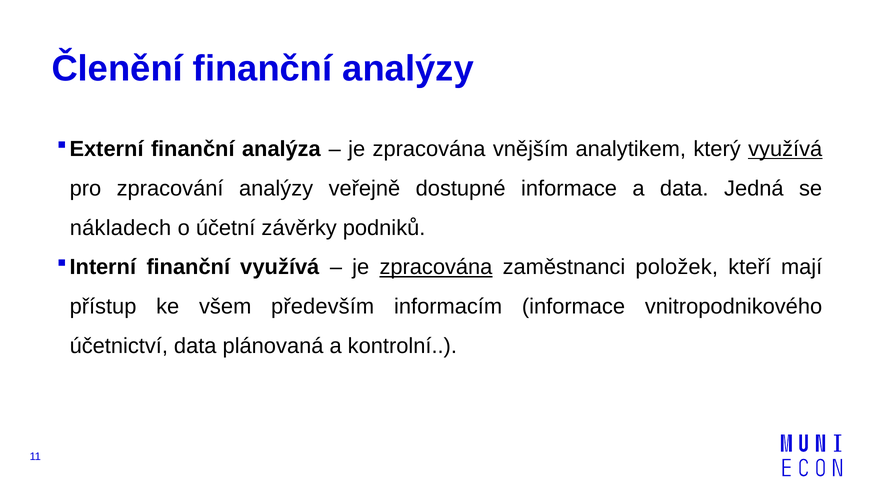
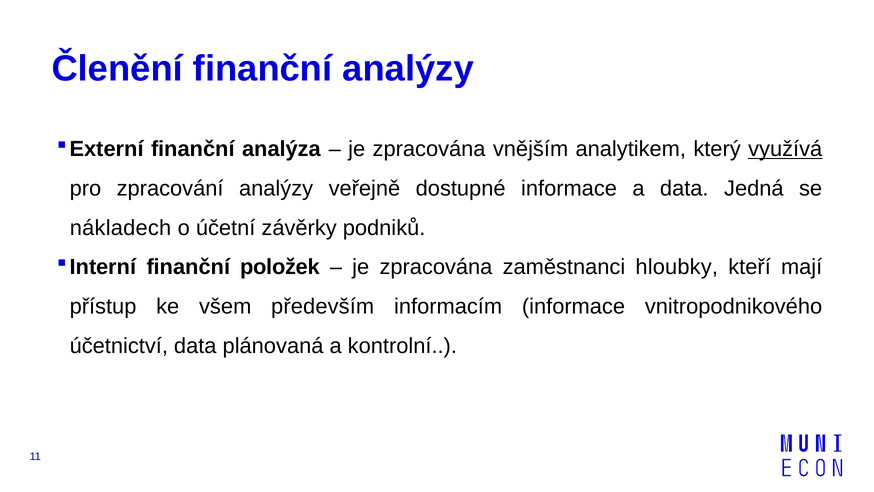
finanční využívá: využívá -> položek (280, 267)
zpracována underline: present -> none (436, 267)
položek: položek -> hloubky (677, 267)
